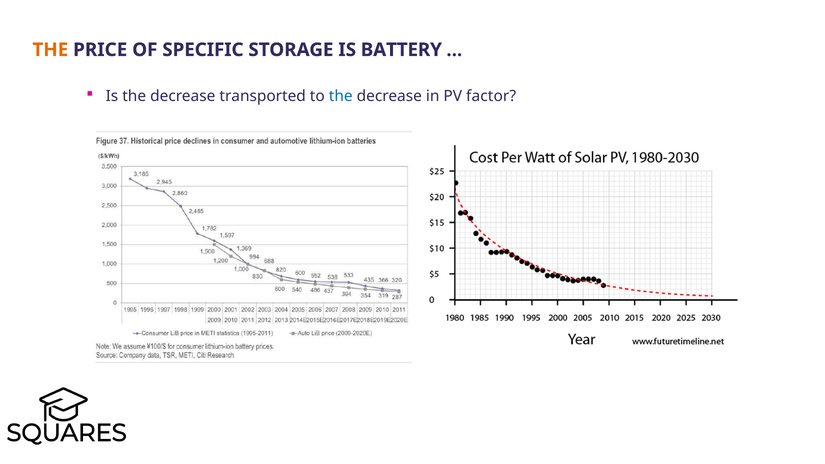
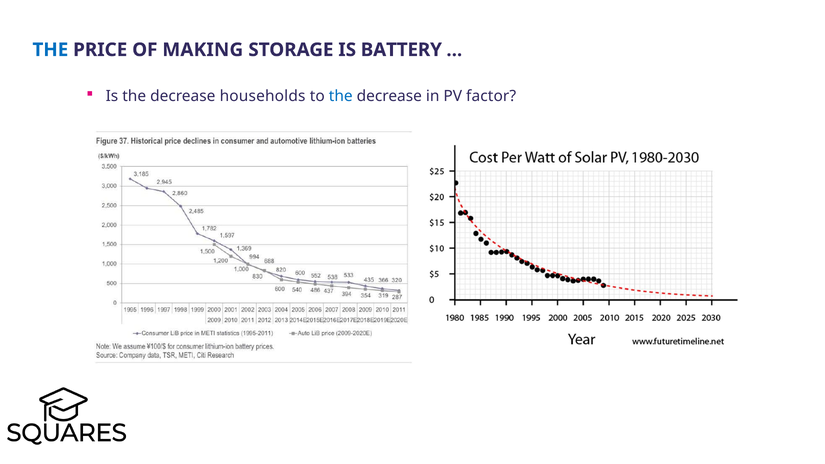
THE colour: orange -> blue (50, 50)
SPECIFIC: SPECIFIC -> MAKING (203, 50)
transported: transported -> households (263, 96)
